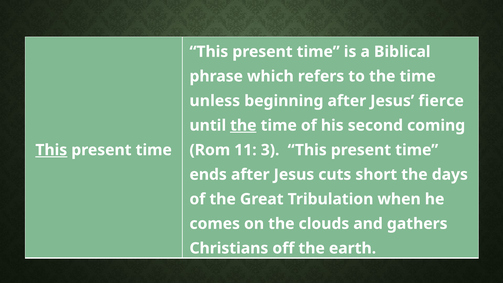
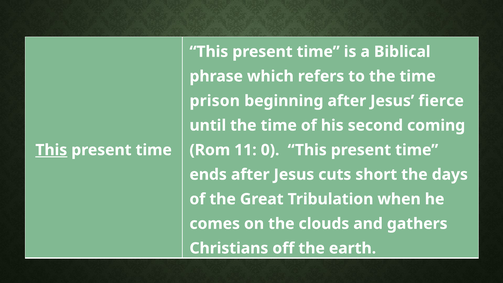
unless: unless -> prison (215, 101)
the underline: present -> none (243, 125)
3: 3 -> 0 (270, 150)
